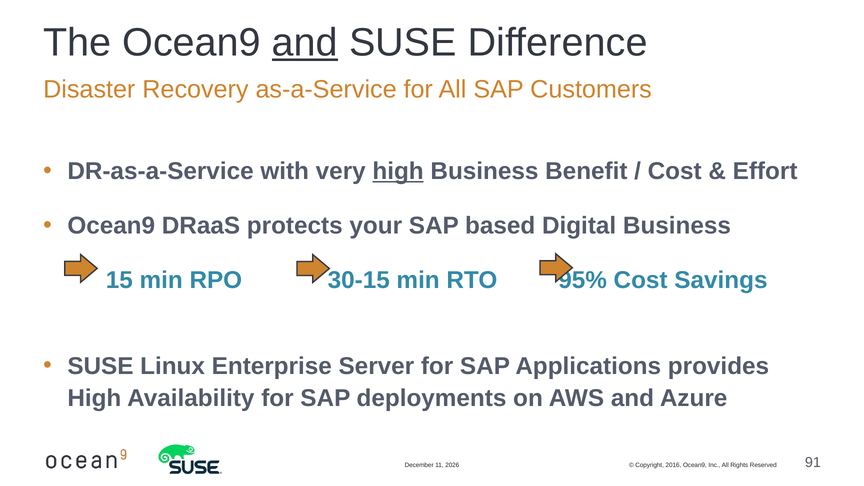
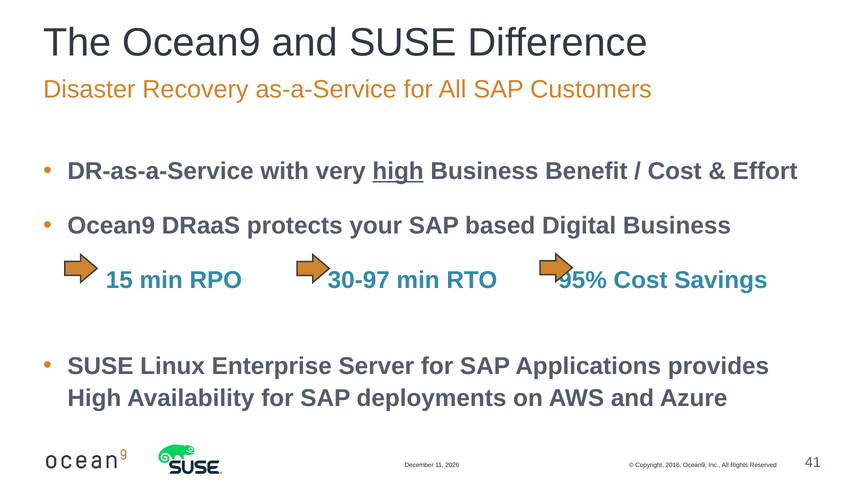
and underline: present -> none (305, 43)
30-15: 30-15 -> 30-97 (359, 280)
91: 91 -> 41 (813, 462)
